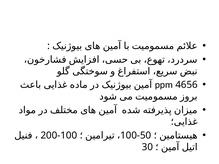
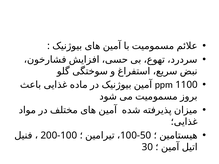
4656: 4656 -> 1100 (187, 85)
